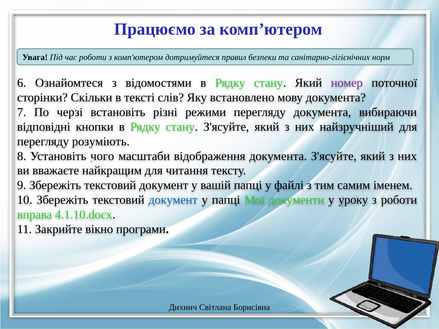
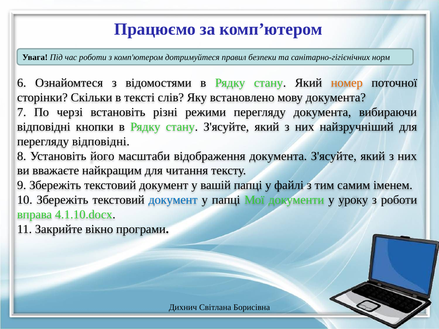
номер colour: purple -> orange (347, 83)
перегляду розуміють: розуміють -> відповідні (101, 141)
чого: чого -> його (102, 156)
